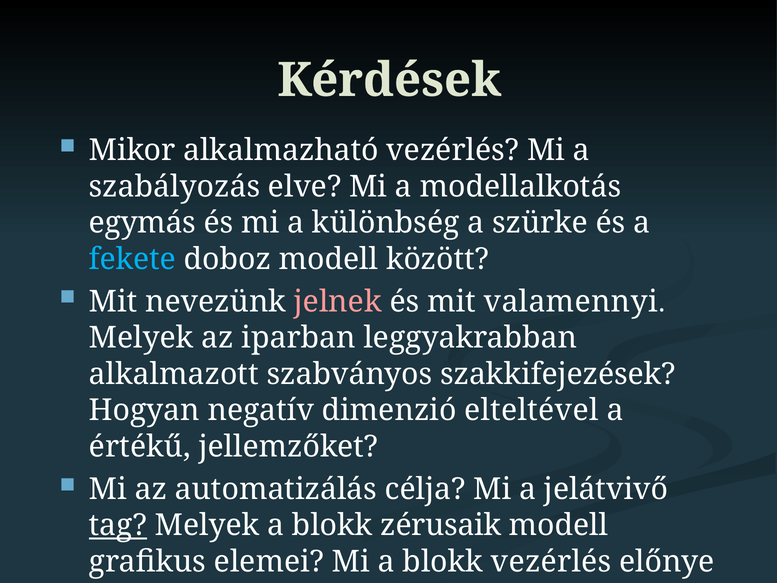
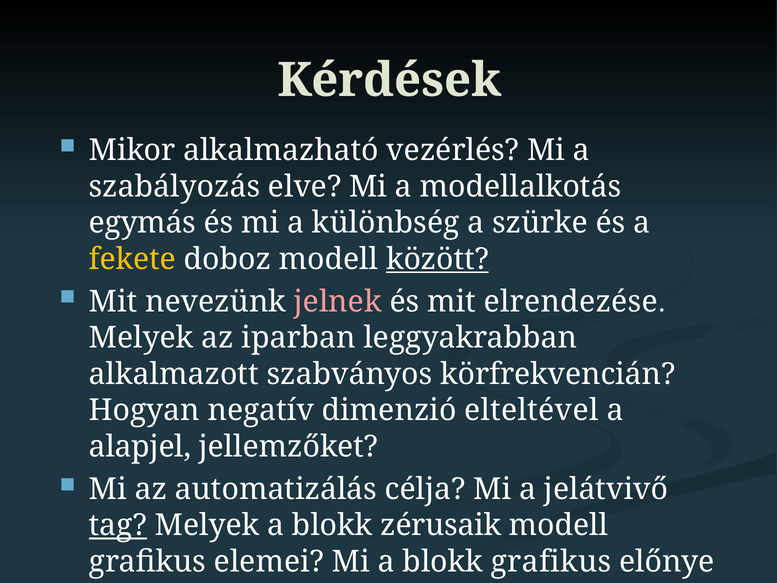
fekete colour: light blue -> yellow (132, 259)
között underline: none -> present (437, 259)
valamennyi: valamennyi -> elrendezése (571, 301)
szakkifejezések: szakkifejezések -> körfrekvencián (558, 374)
értékű: értékű -> alapjel (140, 447)
blokk vezérlés: vezérlés -> grafikus (551, 561)
